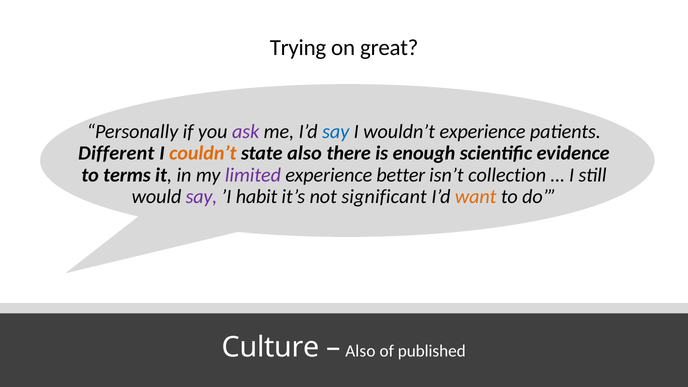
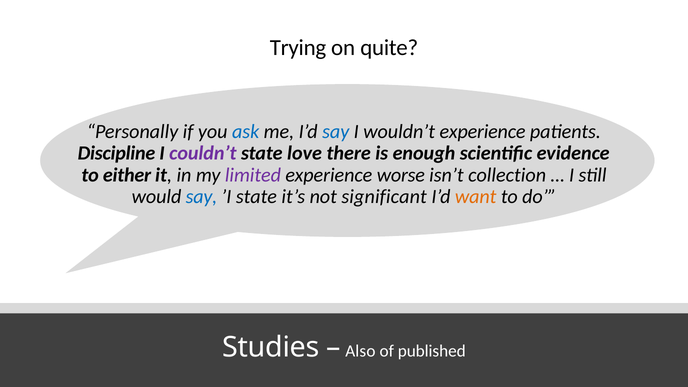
great: great -> quite (389, 48)
ask colour: purple -> blue (246, 132)
Different: Different -> Discipline (116, 153)
couldn’t colour: orange -> purple (203, 153)
state also: also -> love (305, 153)
terms: terms -> either (127, 175)
better: better -> worse (401, 175)
say colour: purple -> blue (201, 197)
’I habit: habit -> state (256, 197)
Culture: Culture -> Studies (271, 347)
